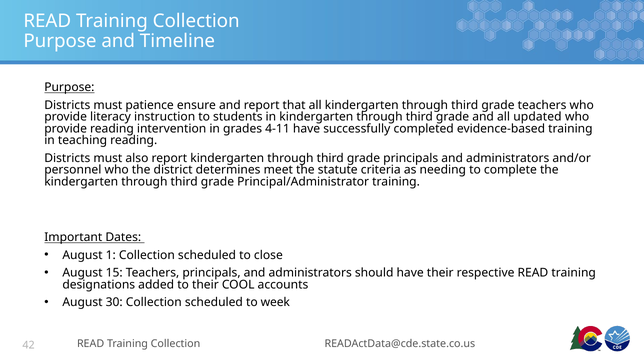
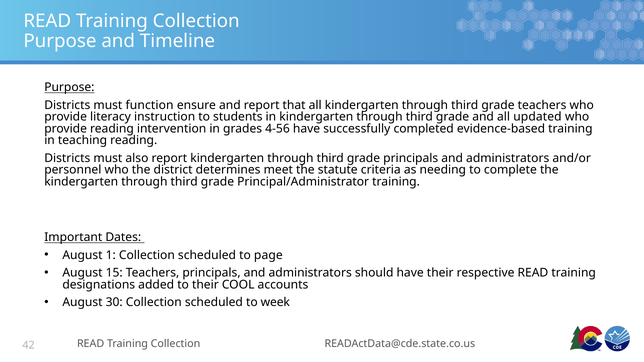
patience: patience -> function (150, 105)
4-11: 4-11 -> 4-56 (277, 129)
close: close -> page (268, 255)
